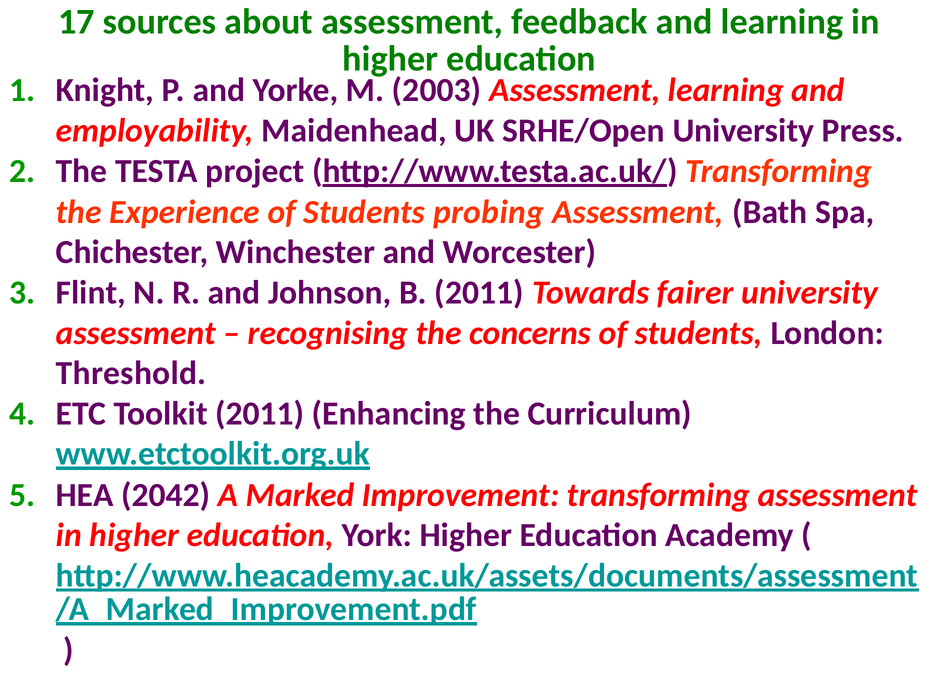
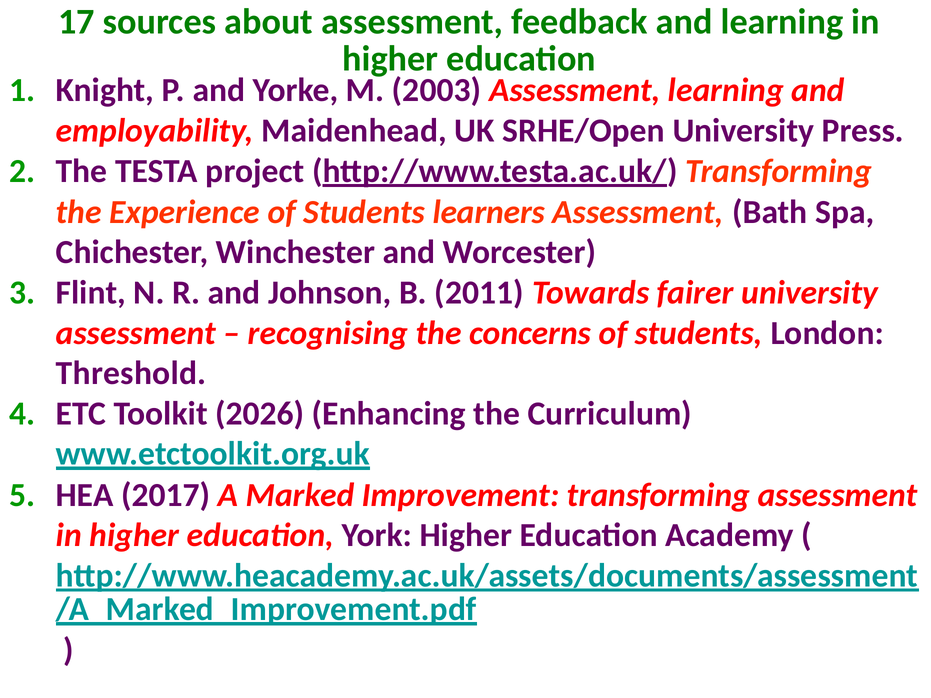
probing: probing -> learners (489, 212)
Toolkit 2011: 2011 -> 2026 (260, 414)
2042: 2042 -> 2017 (166, 495)
